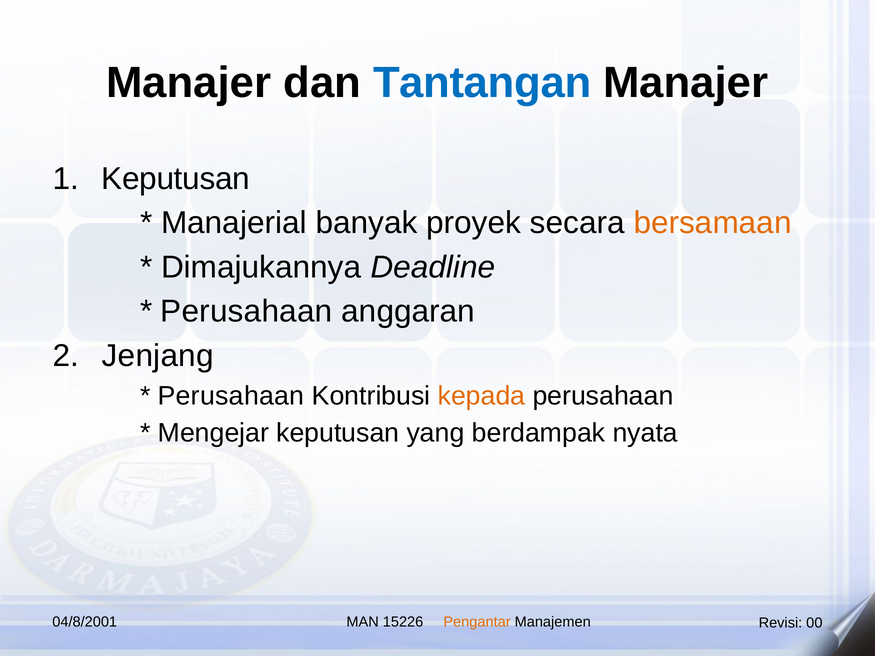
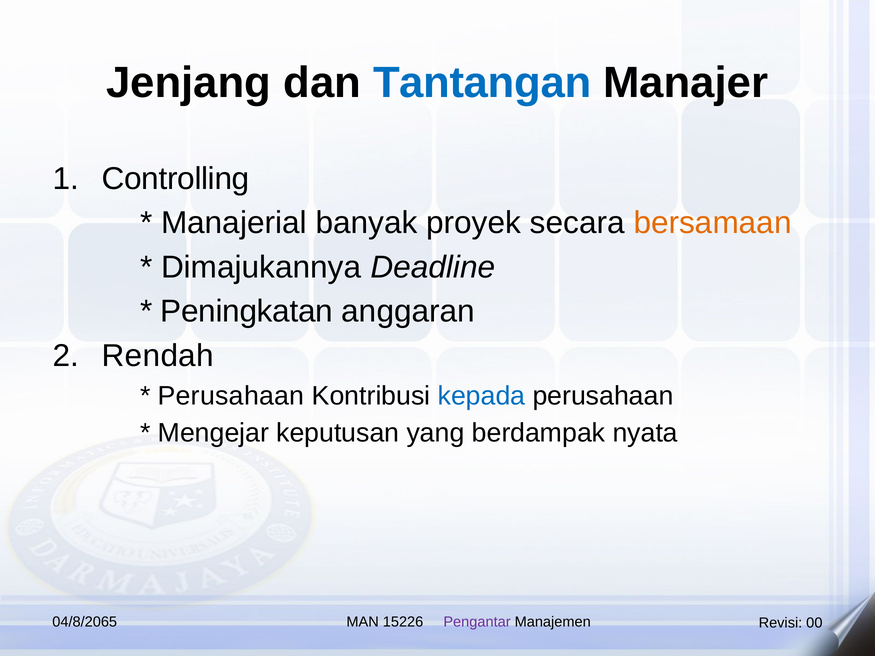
Manajer: Manajer -> Jenjang (189, 83)
Keputusan: Keputusan -> Controlling (176, 179)
Perusahaan: Perusahaan -> Peningkatan (247, 312)
Jenjang: Jenjang -> Rendah (158, 356)
kepada colour: orange -> blue (481, 396)
04/8/2001: 04/8/2001 -> 04/8/2065 (85, 622)
Pengantar colour: orange -> purple (477, 622)
